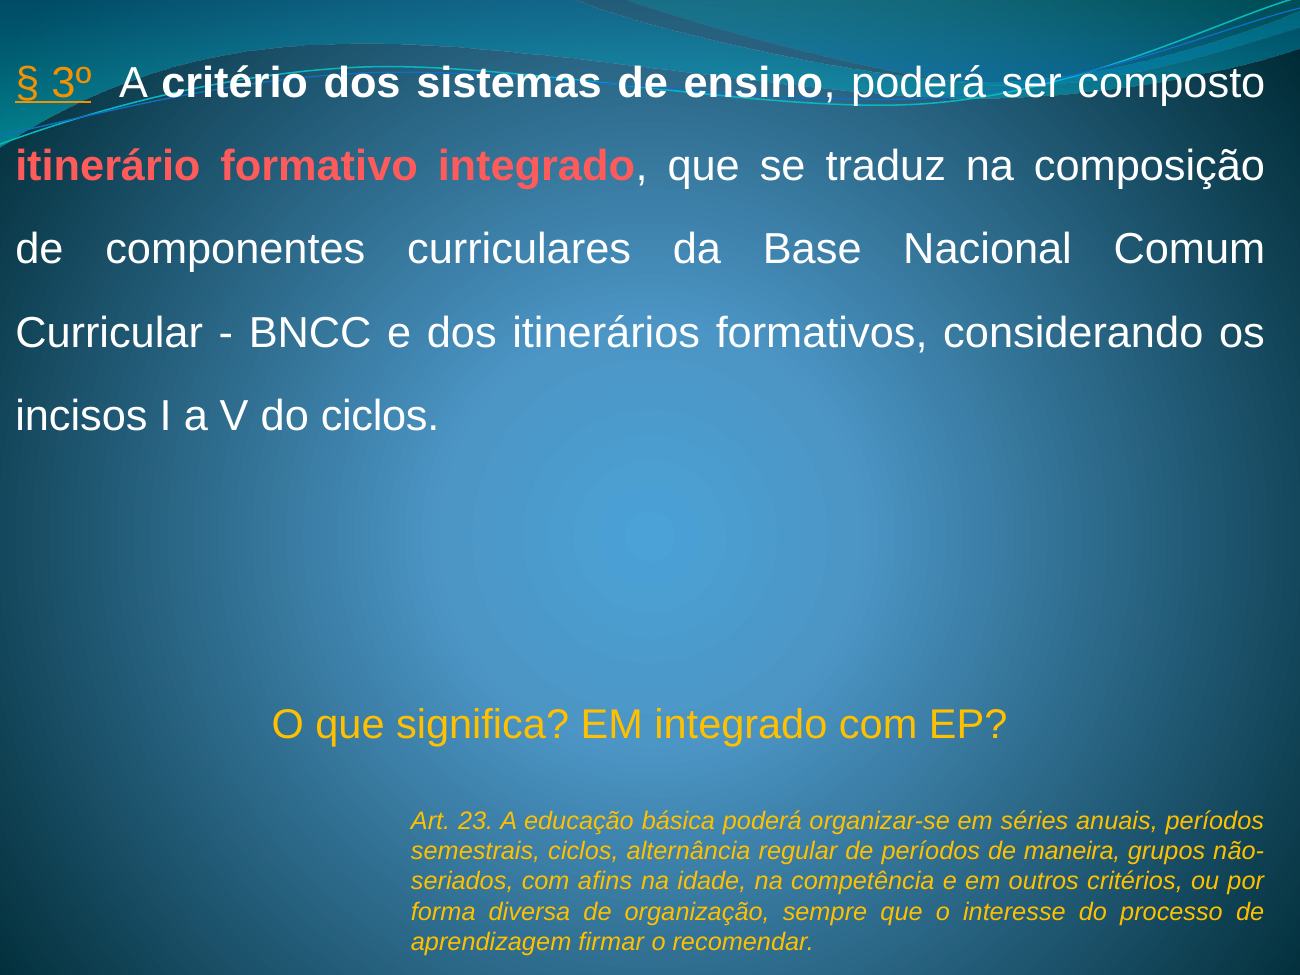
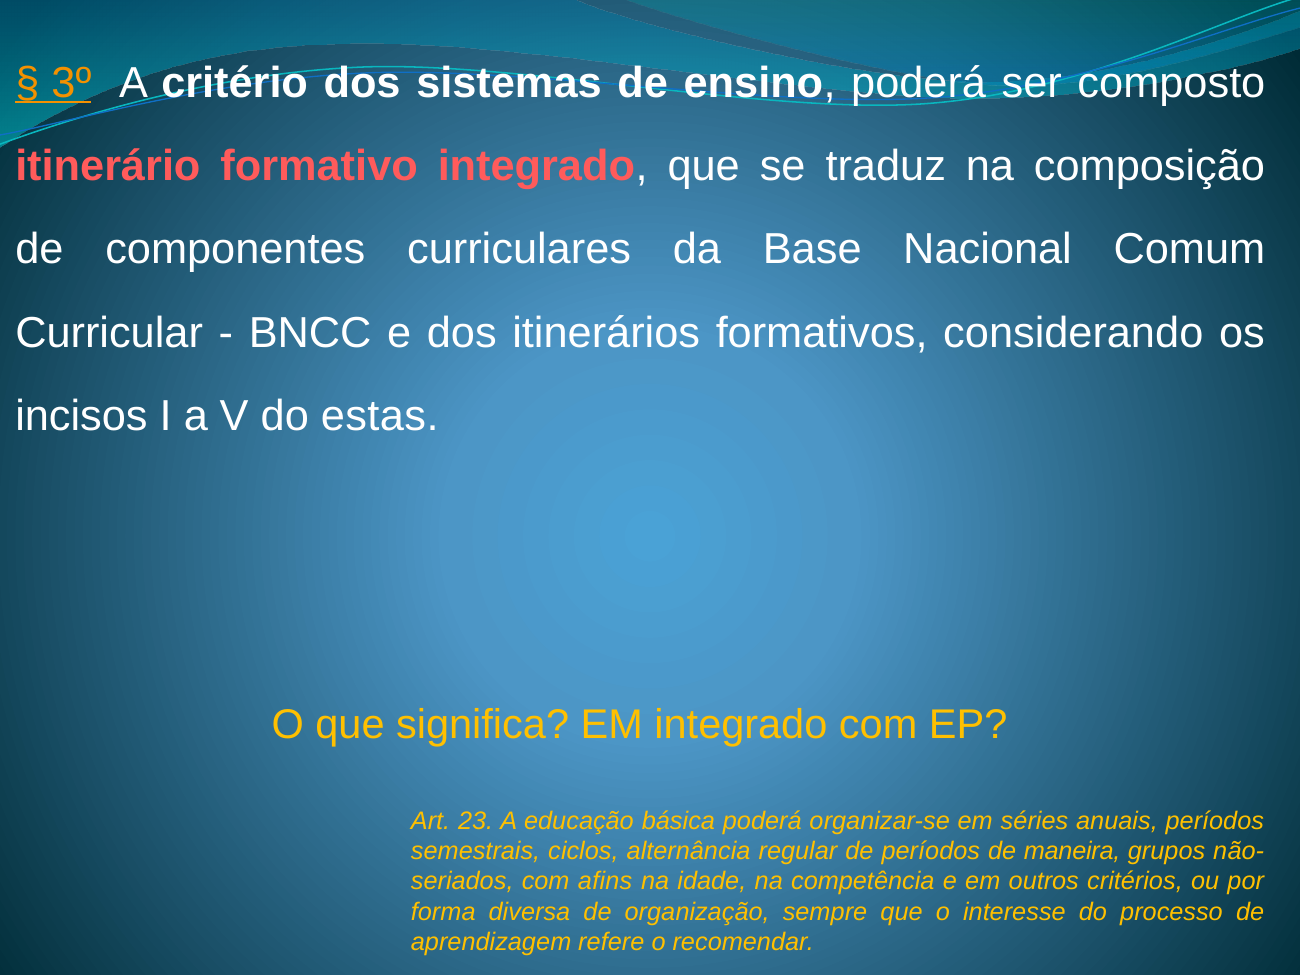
do ciclos: ciclos -> estas (380, 416)
firmar: firmar -> refere (611, 942)
